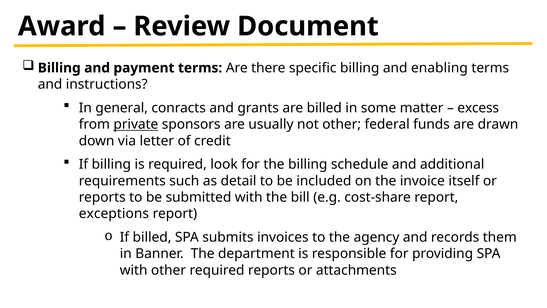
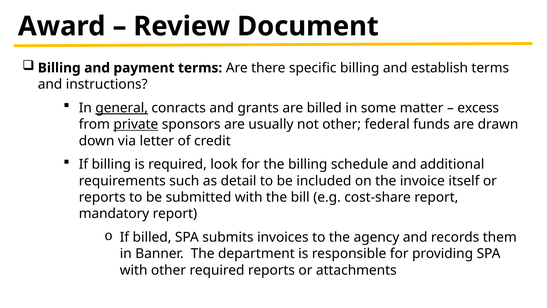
enabling: enabling -> establish (439, 68)
general underline: none -> present (122, 108)
exceptions: exceptions -> mandatory (114, 213)
